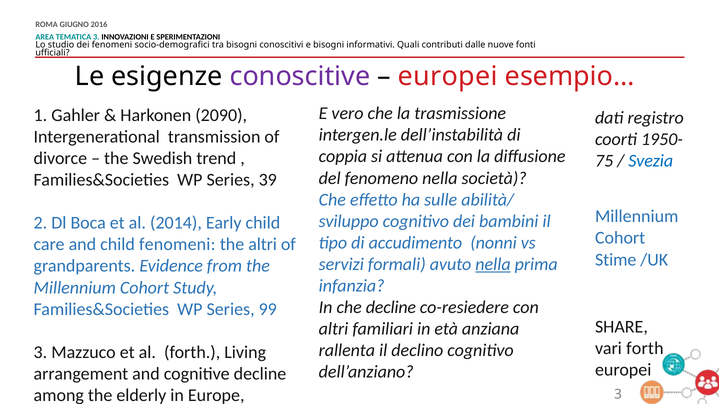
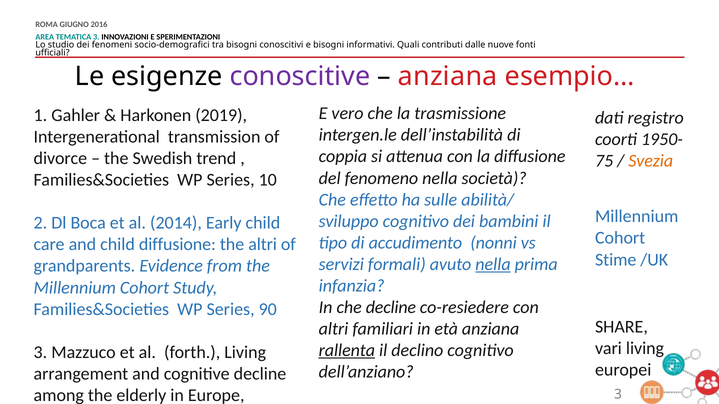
europei: europei -> anziana (448, 77)
2090: 2090 -> 2019 (221, 115)
Svezia colour: blue -> orange (651, 161)
39: 39 -> 10 (268, 180)
child fenomeni: fenomeni -> diffusione (177, 245)
99: 99 -> 90 (268, 309)
vari forth: forth -> living (645, 349)
rallenta underline: none -> present (347, 351)
